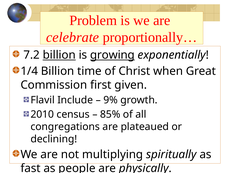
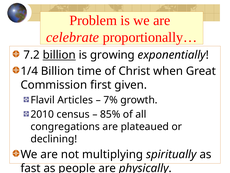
growing underline: present -> none (112, 55)
Include: Include -> Articles (75, 100)
9%: 9% -> 7% (111, 100)
